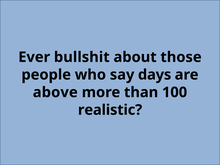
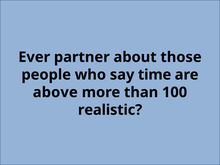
bullshit: bullshit -> partner (82, 57)
days: days -> time (155, 75)
